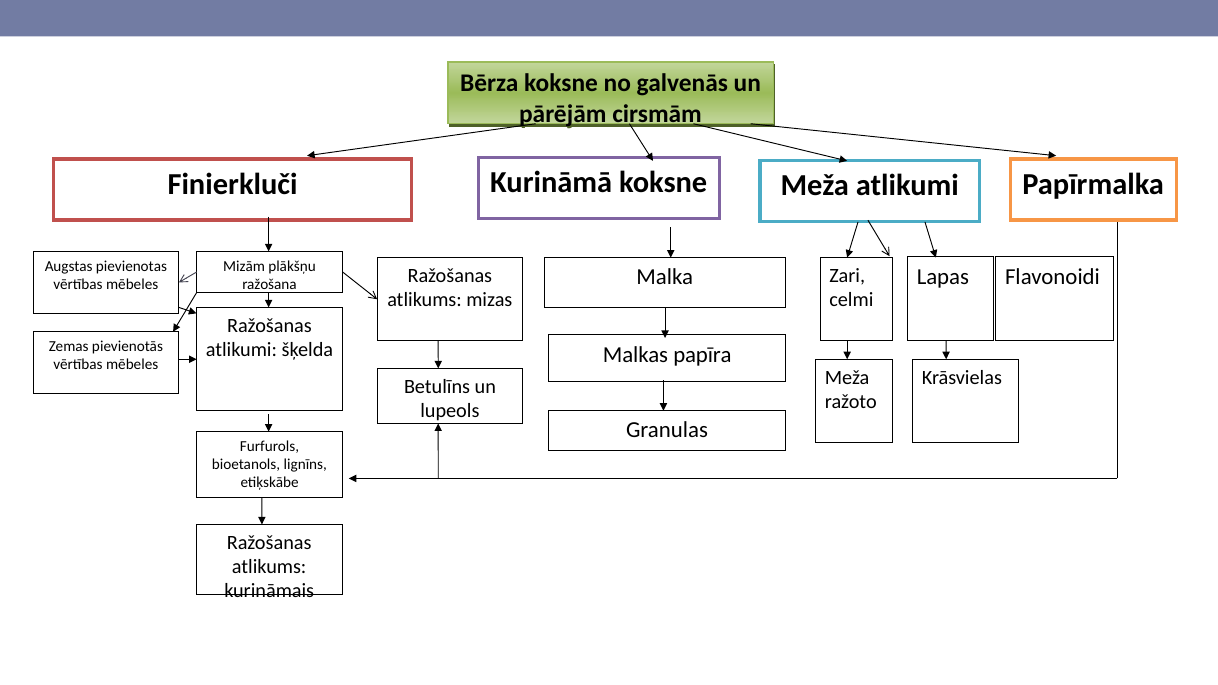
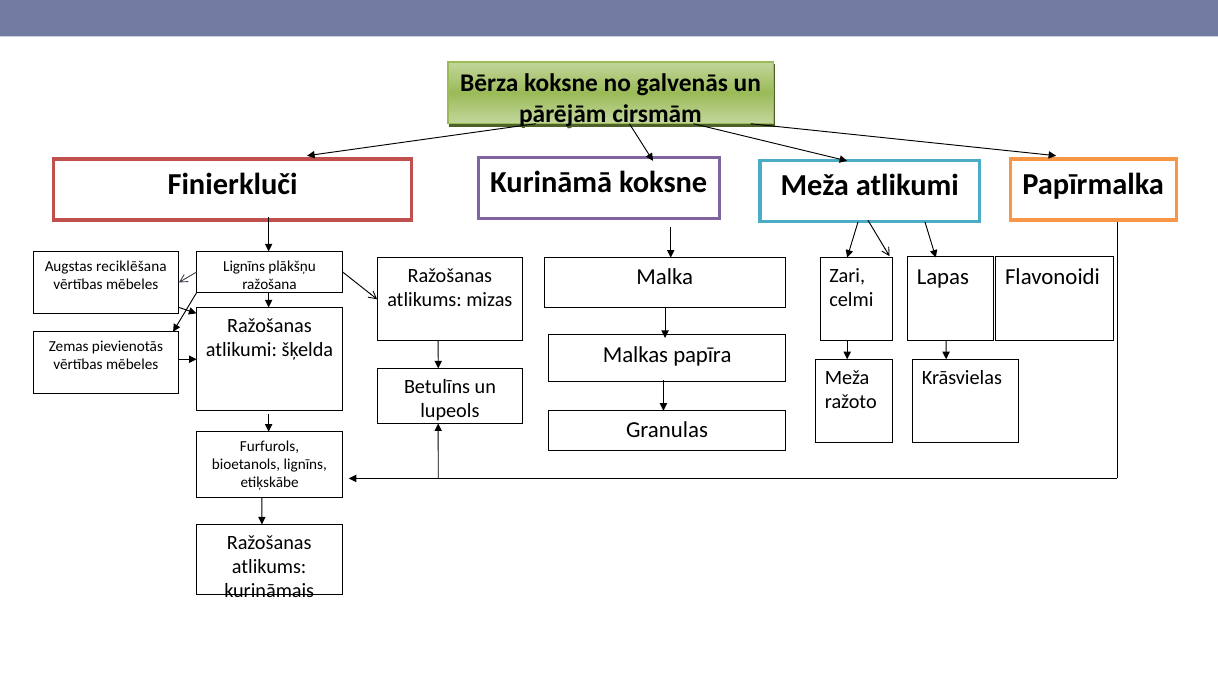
pievienotas: pievienotas -> reciklēšana (131, 266)
Mizām: Mizām -> Lignīns (244, 266)
